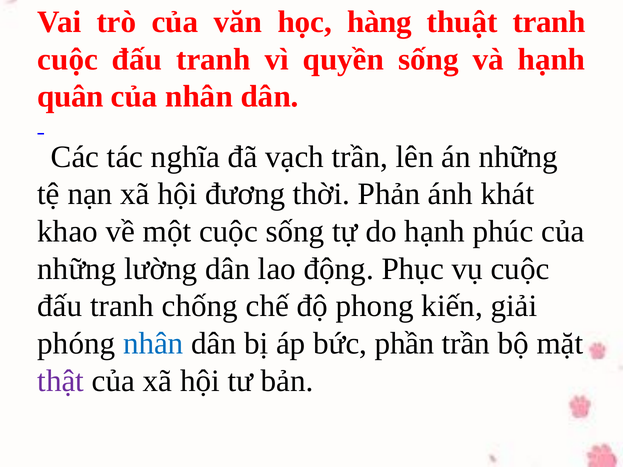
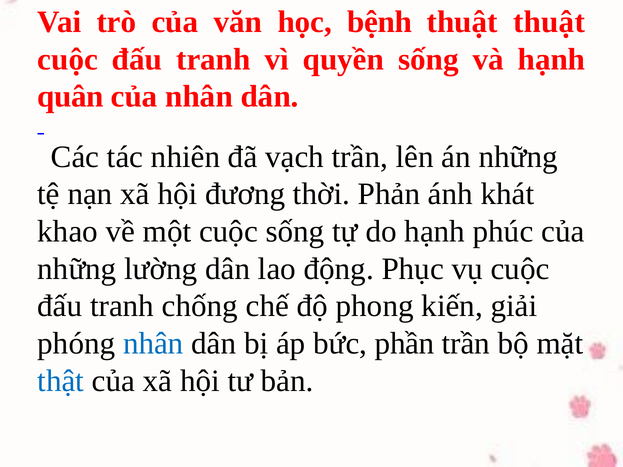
hàng: hàng -> bệnh (380, 22)
thuật tranh: tranh -> thuật (549, 22)
nghĩa: nghĩa -> nhiên (186, 157)
thật colour: purple -> blue (61, 381)
